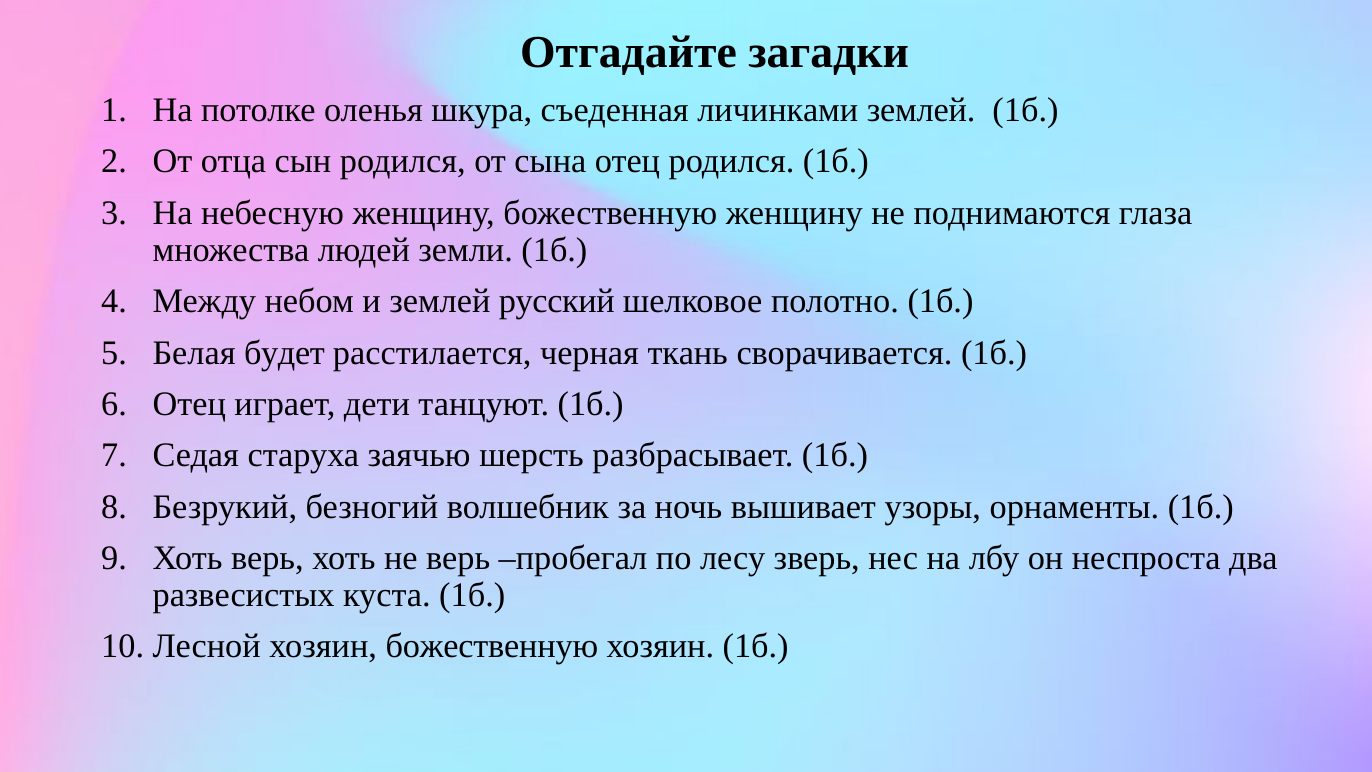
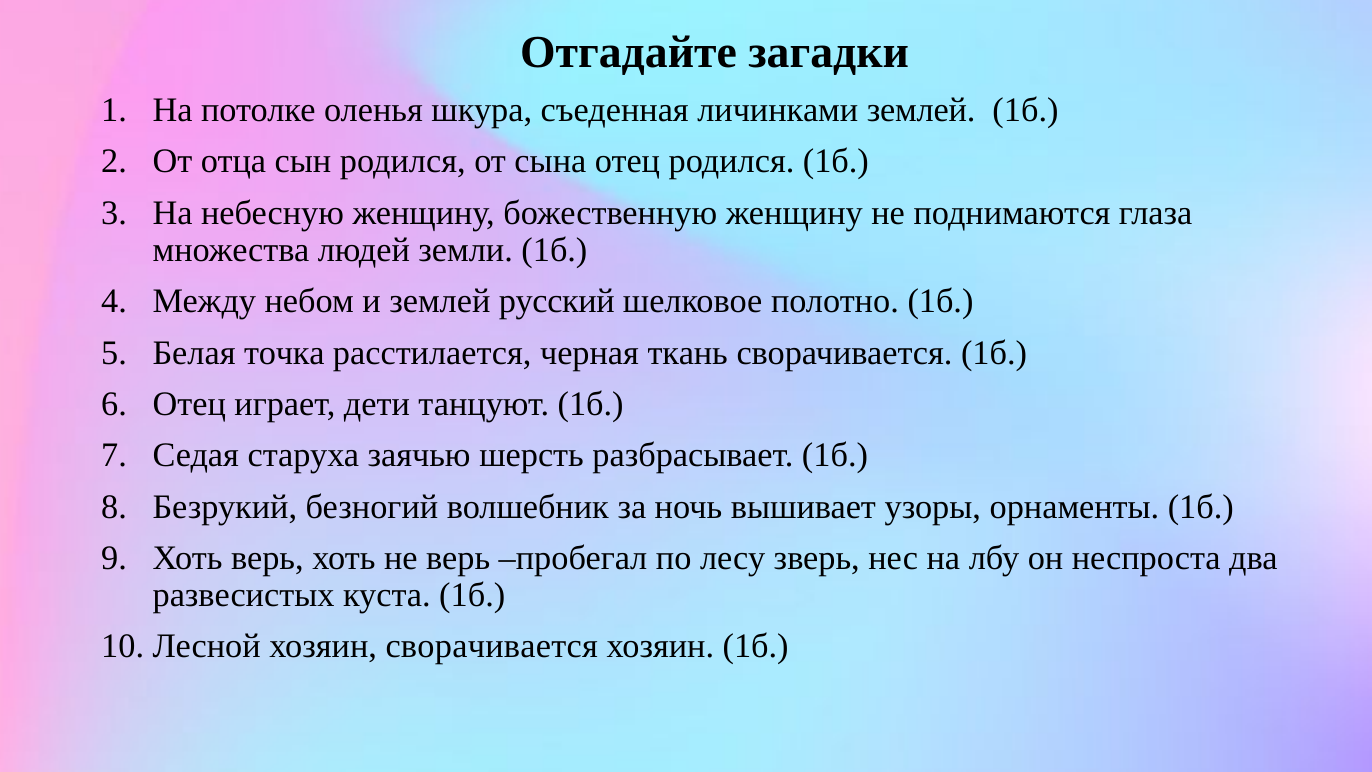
будет: будет -> точка (284, 353)
хозяин божественную: божественную -> сворачивается (492, 646)
